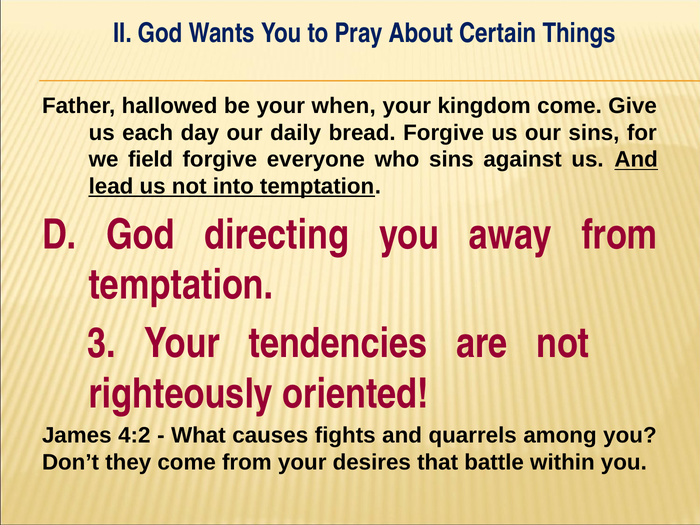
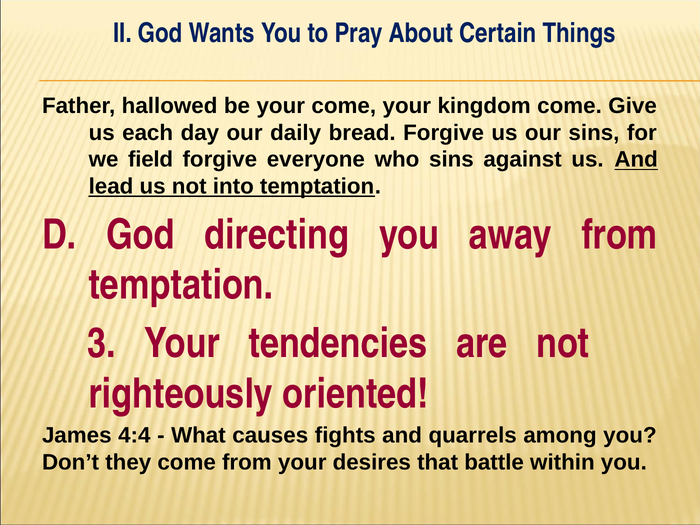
your when: when -> come (344, 106)
4:2: 4:2 -> 4:4 (134, 436)
